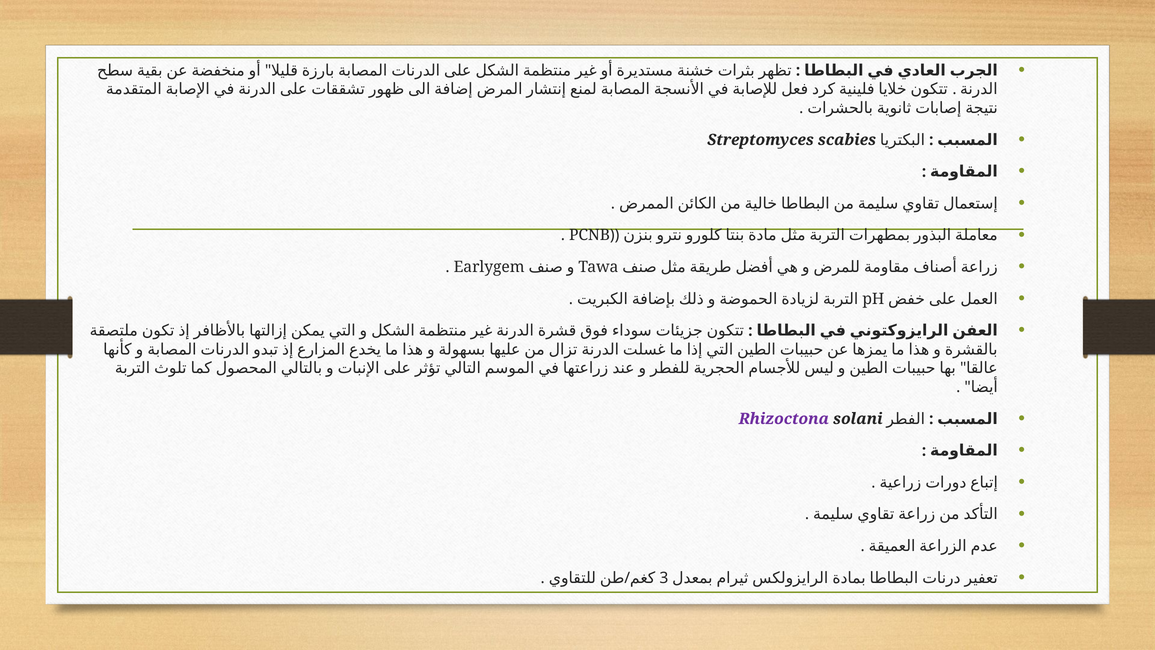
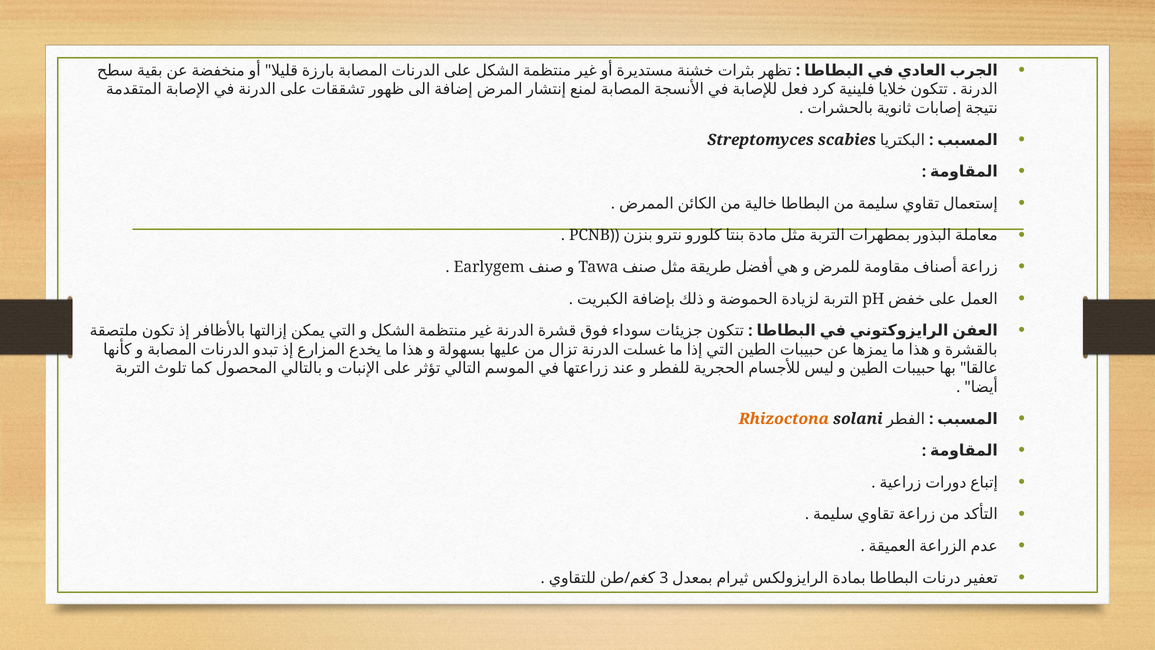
Rhizoctona colour: purple -> orange (784, 419)
